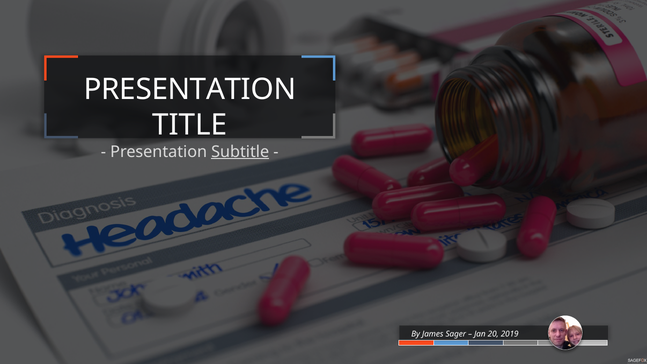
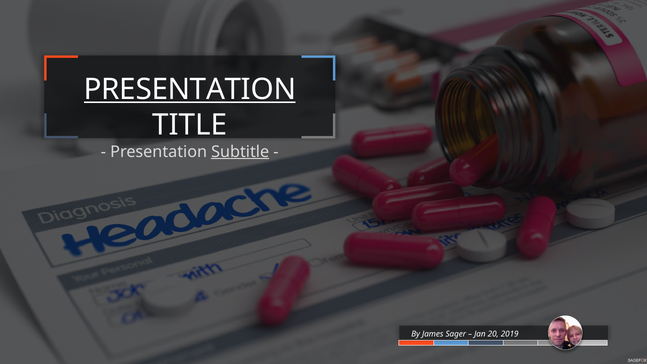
PRESENTATION underline: none -> present (190, 90)
